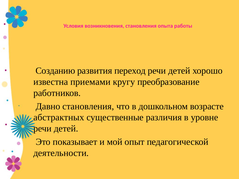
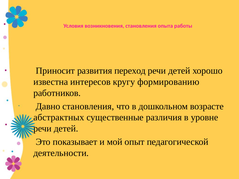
Созданию: Созданию -> Приносит (55, 71)
приемами: приемами -> интересов (90, 82)
преобразование: преобразование -> формированию (168, 82)
